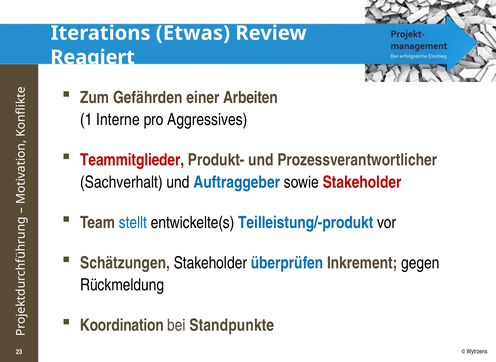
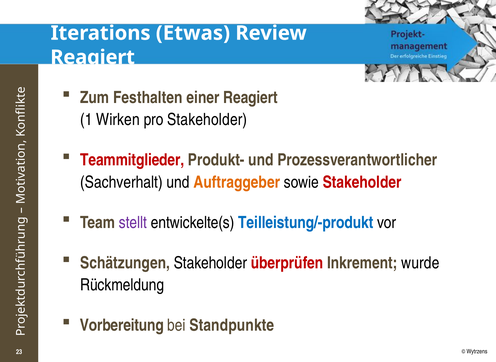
Gefährden: Gefährden -> Festhalten (148, 98)
einer Arbeiten: Arbeiten -> Reagiert (251, 98)
Interne: Interne -> Wirken (118, 120)
pro Aggressives: Aggressives -> Stakeholder (207, 120)
Auftraggeber colour: blue -> orange (237, 182)
stellt colour: blue -> purple (133, 223)
überprüfen colour: blue -> red (287, 263)
gegen: gegen -> wurde (420, 263)
Koordination: Koordination -> Vorbereitung (122, 326)
